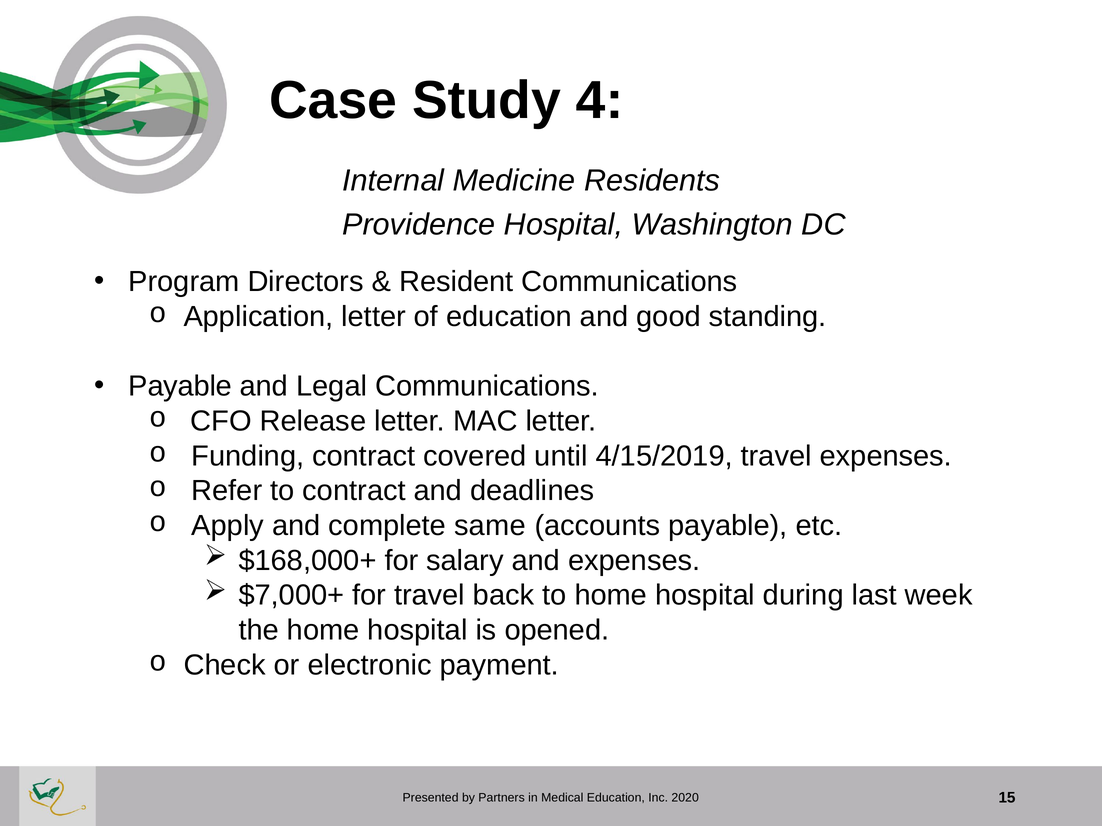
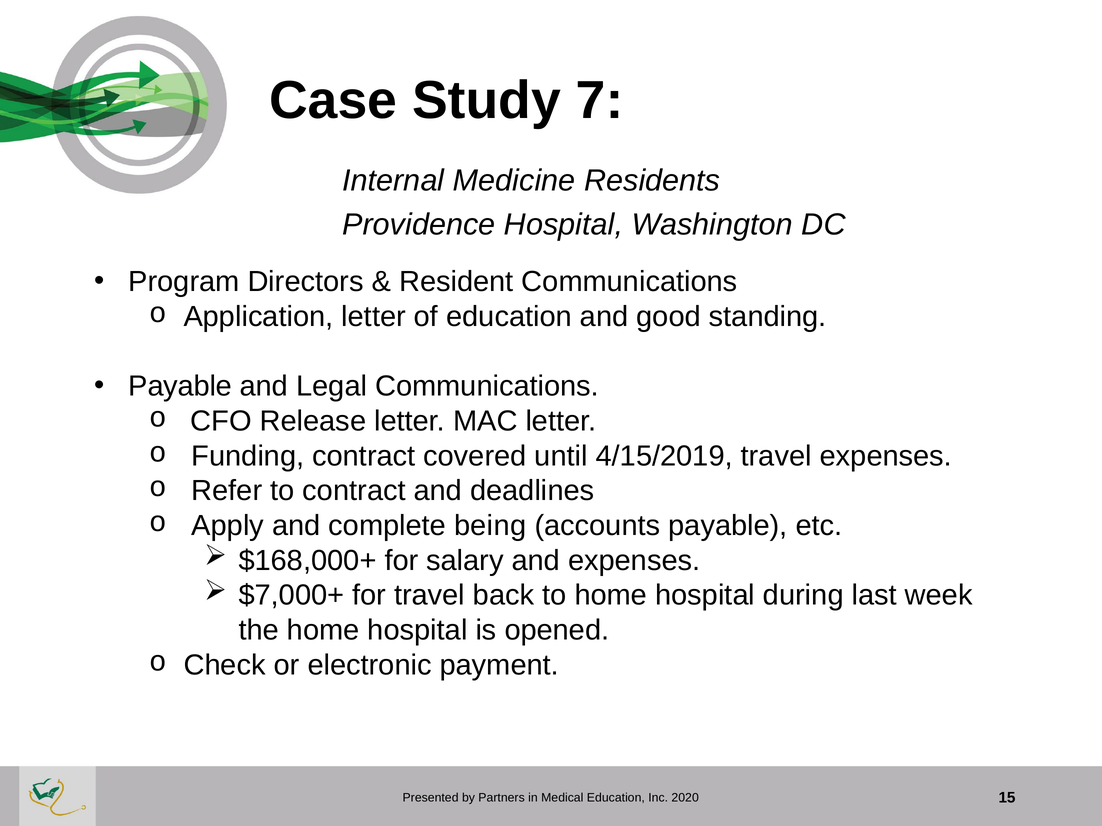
4: 4 -> 7 (600, 101)
same: same -> being (490, 526)
